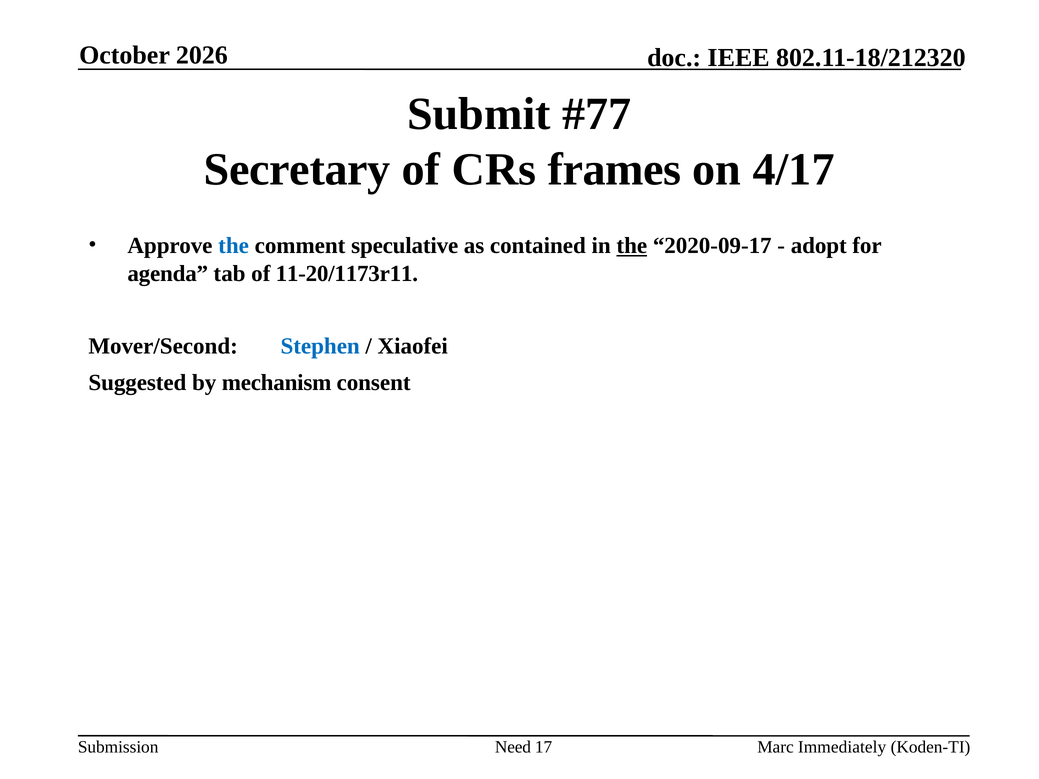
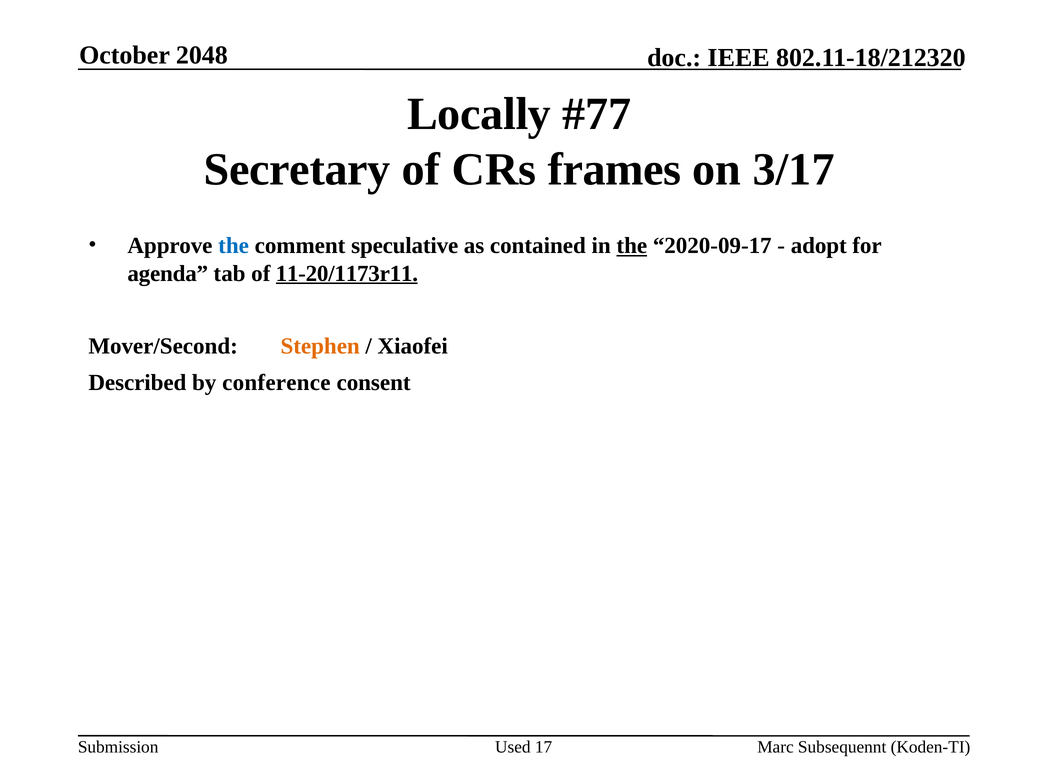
2026: 2026 -> 2048 (202, 55)
Submit: Submit -> Locally (479, 114)
4/17: 4/17 -> 3/17 (794, 169)
11-20/1173r11 underline: none -> present (347, 273)
Stephen colour: blue -> orange (320, 346)
Suggested: Suggested -> Described (137, 383)
mechanism: mechanism -> conference (276, 383)
Need: Need -> Used (513, 747)
Immediately: Immediately -> Subsequennt (842, 747)
